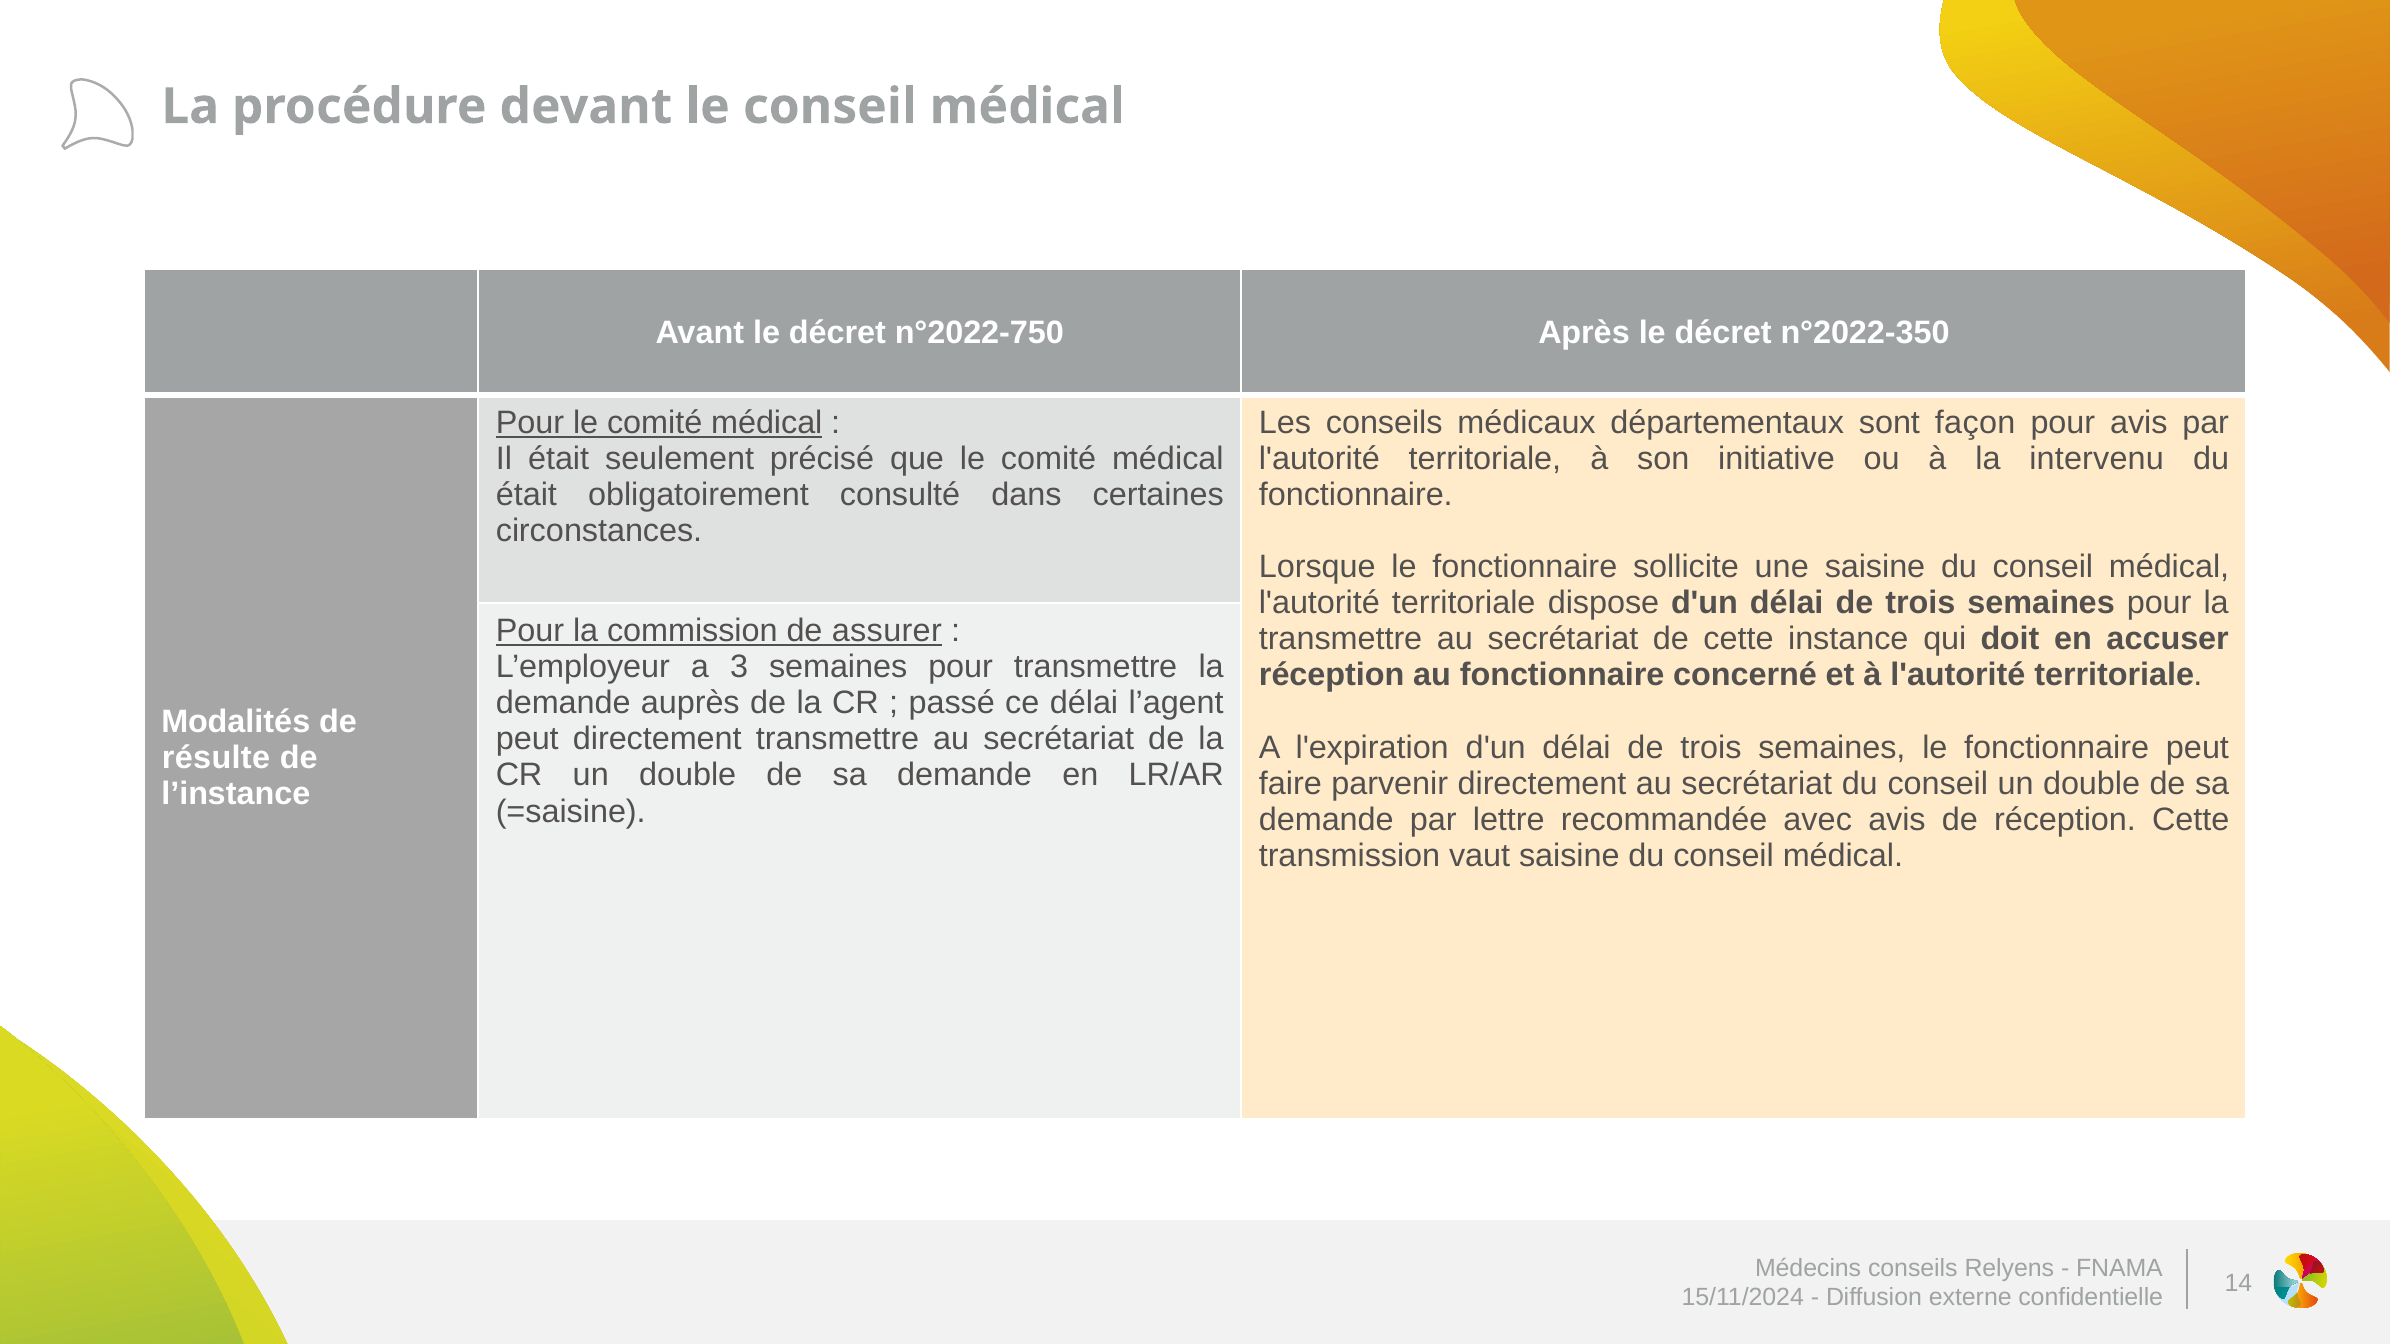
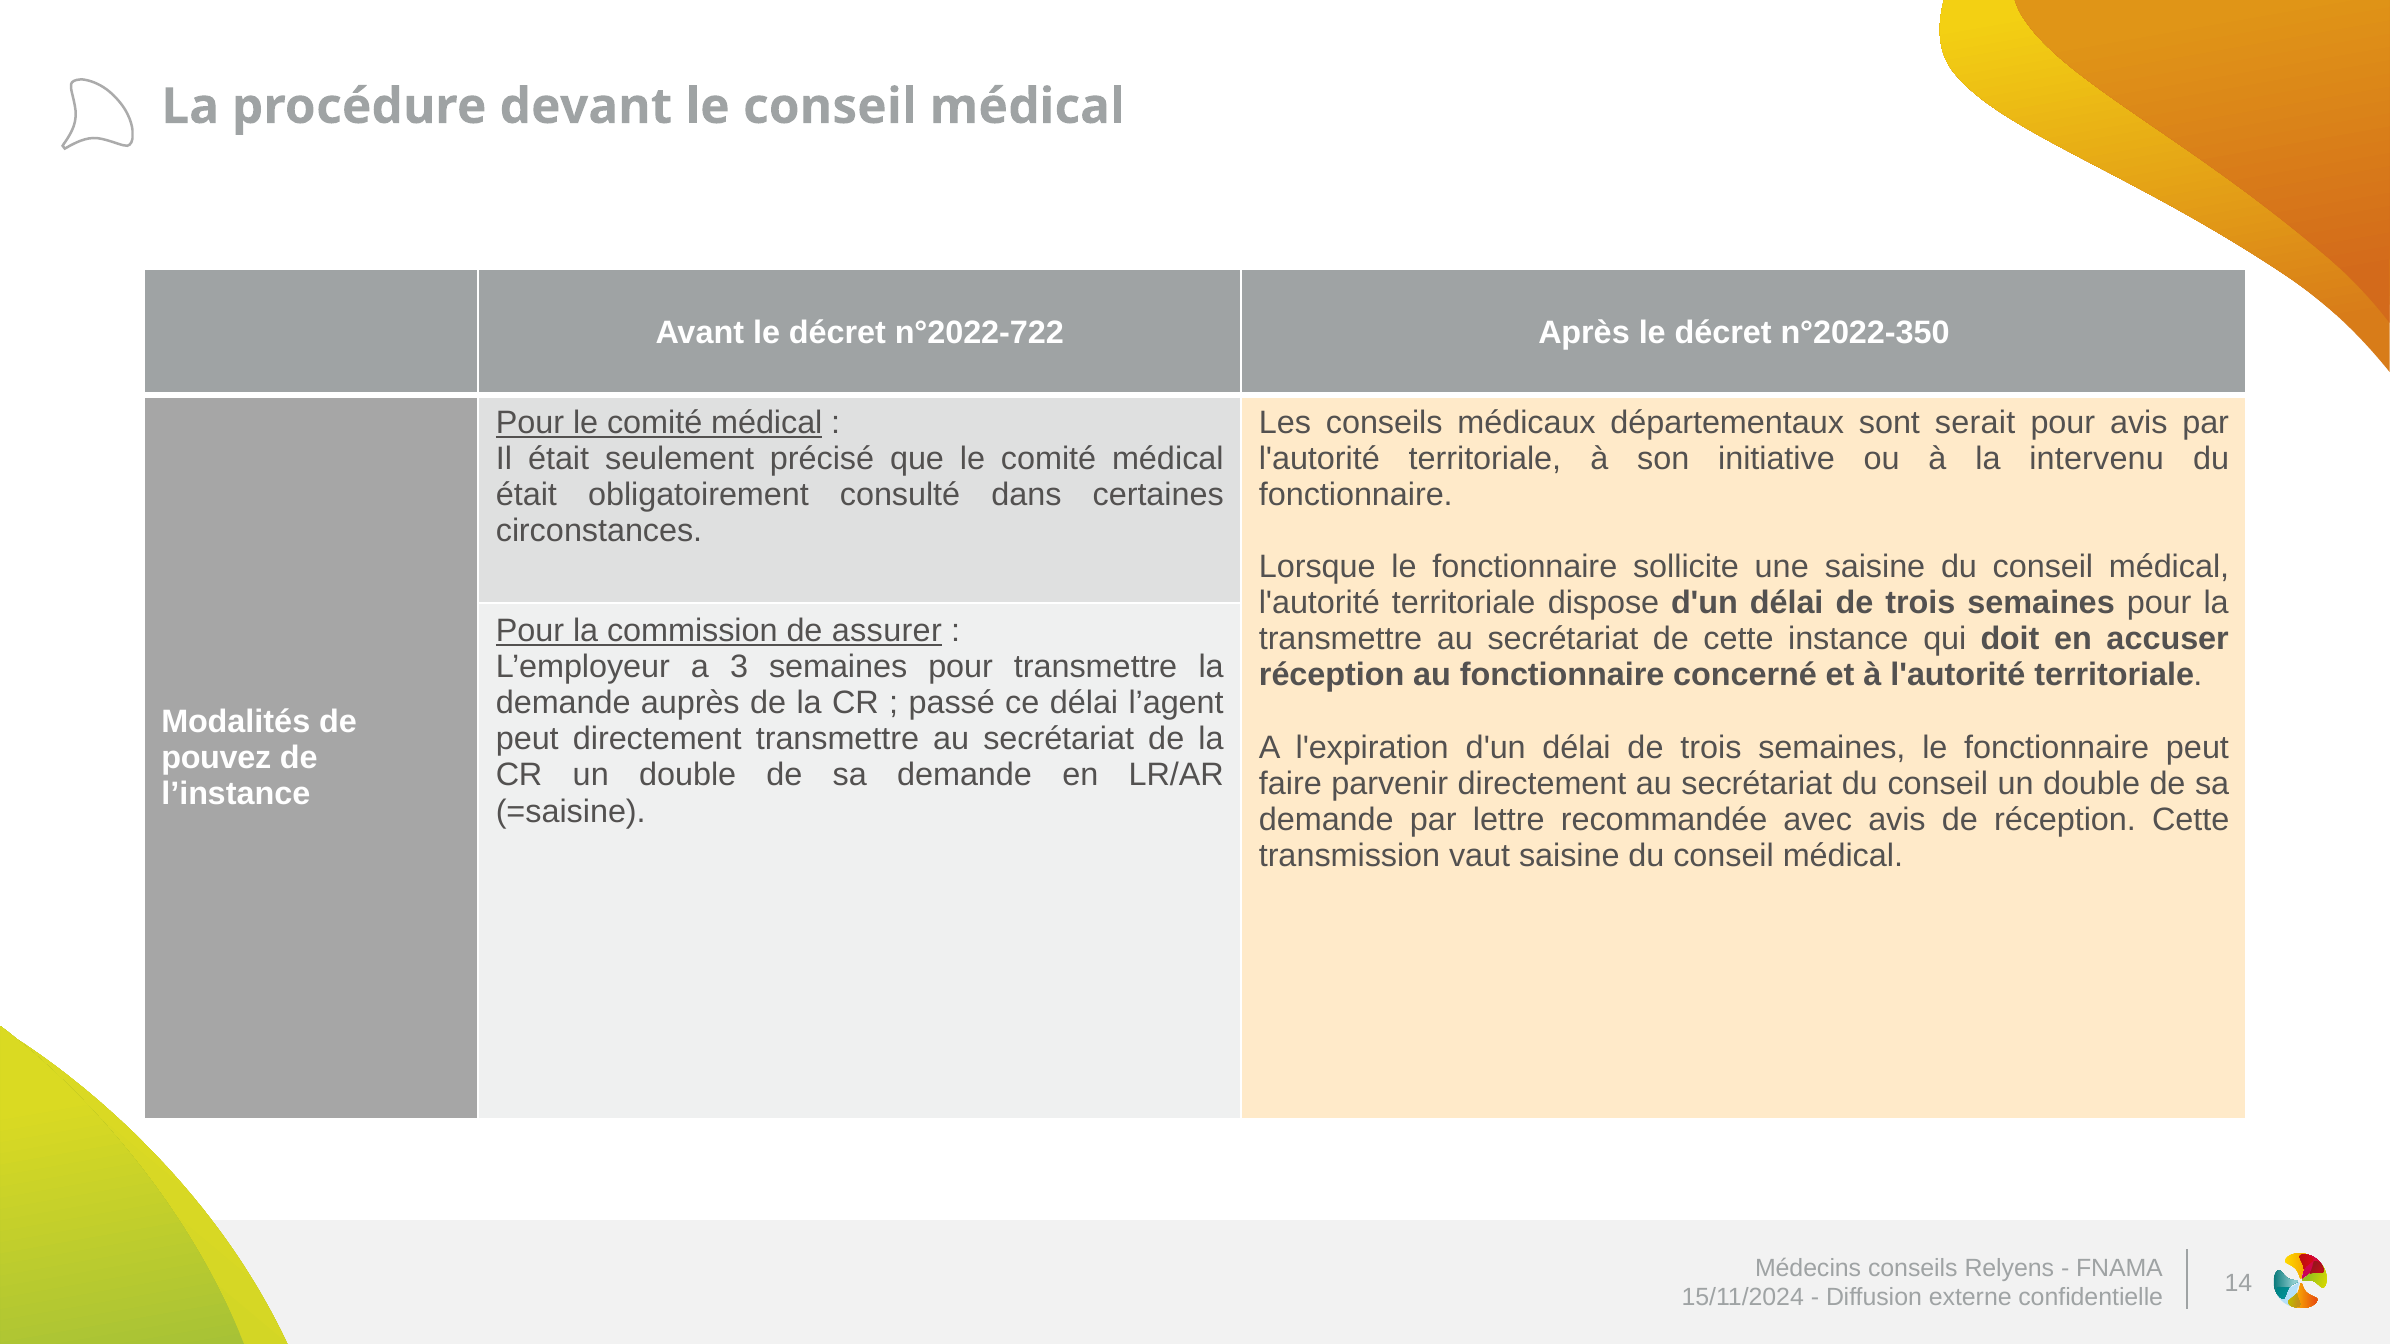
n°2022-750: n°2022-750 -> n°2022-722 (979, 332)
façon: façon -> serait (1975, 422)
résulte: résulte -> pouvez (216, 758)
